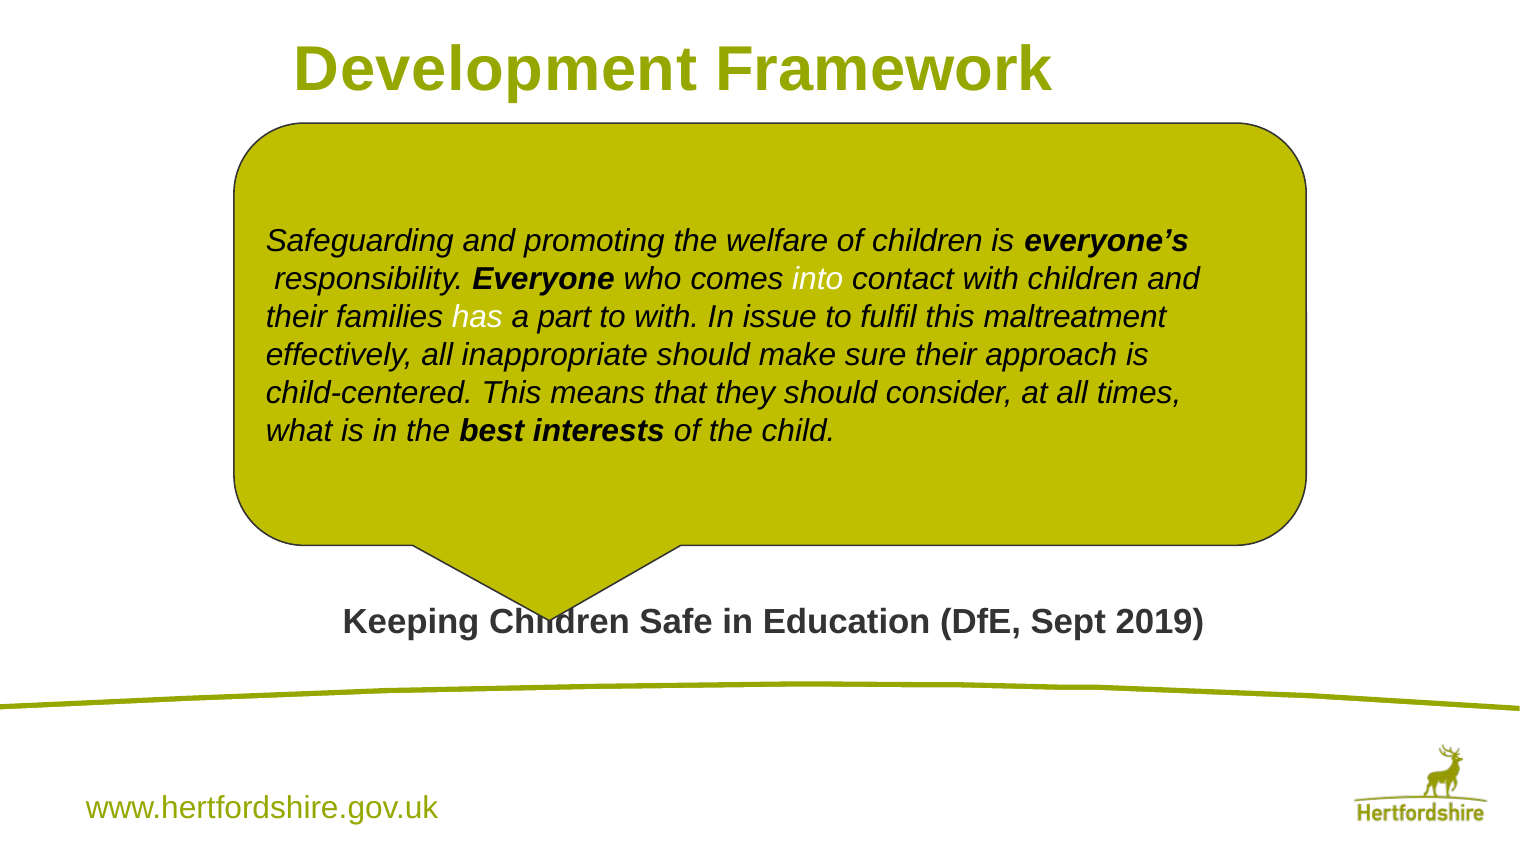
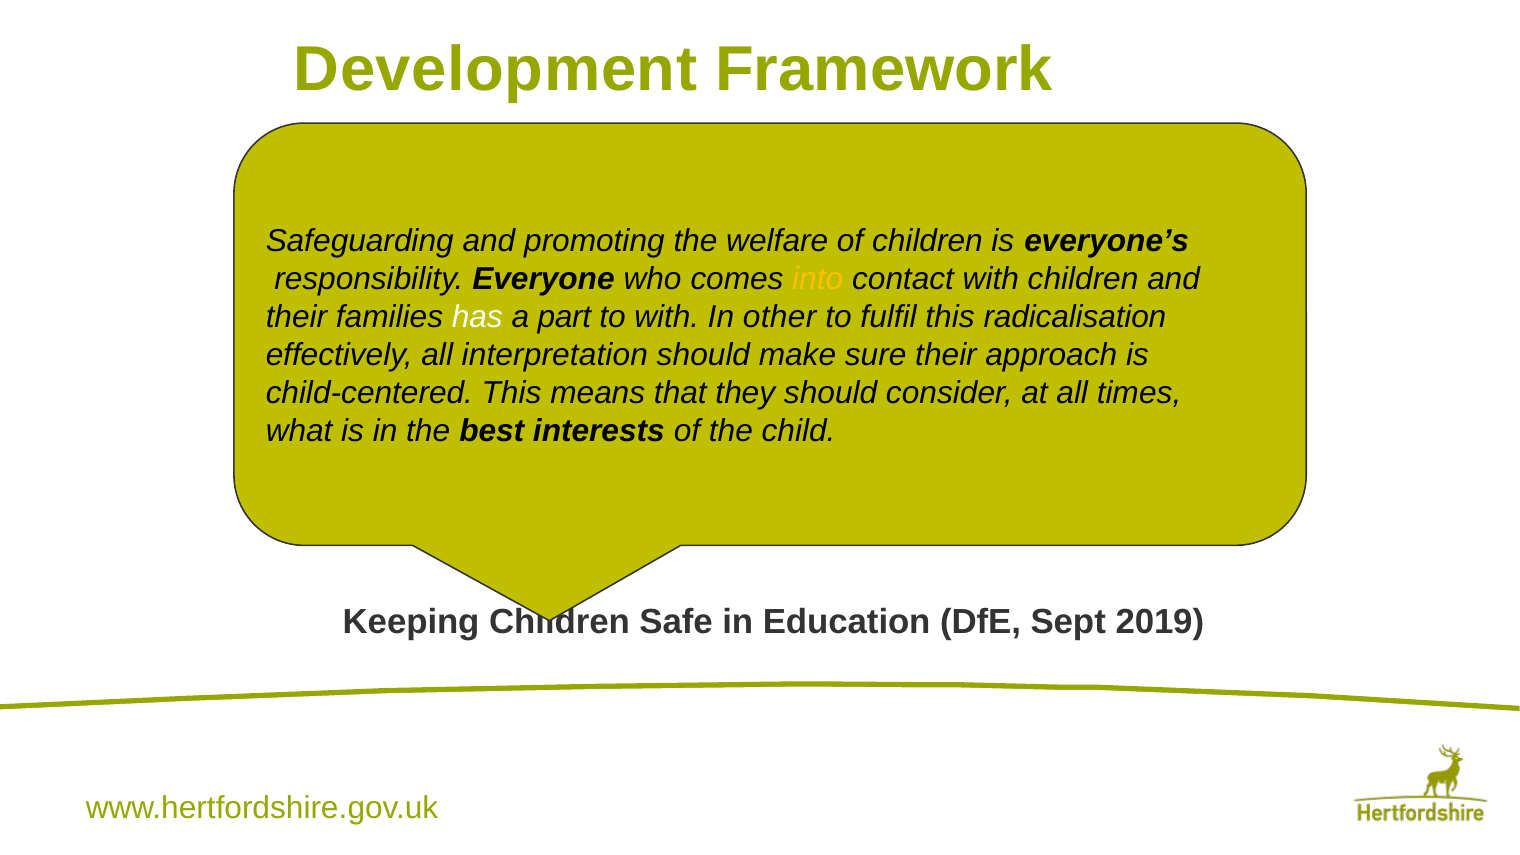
into colour: white -> yellow (818, 279)
issue: issue -> other (780, 317)
maltreatment: maltreatment -> radicalisation (1075, 317)
inappropriate: inappropriate -> interpretation (555, 355)
